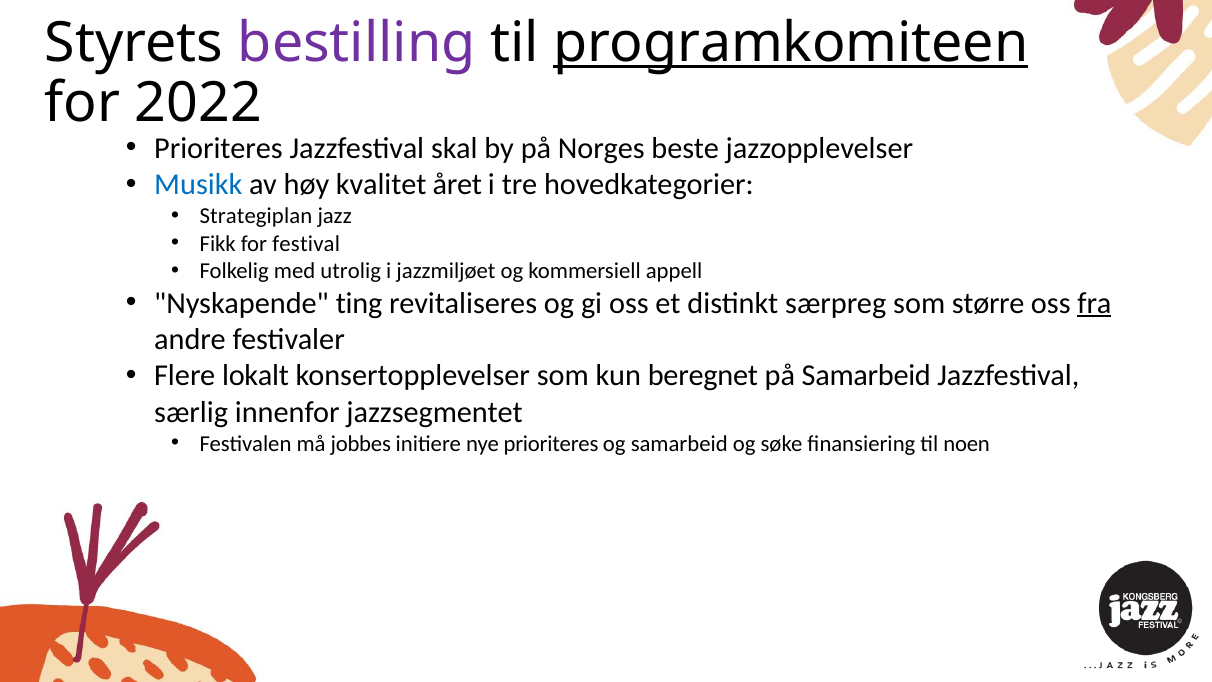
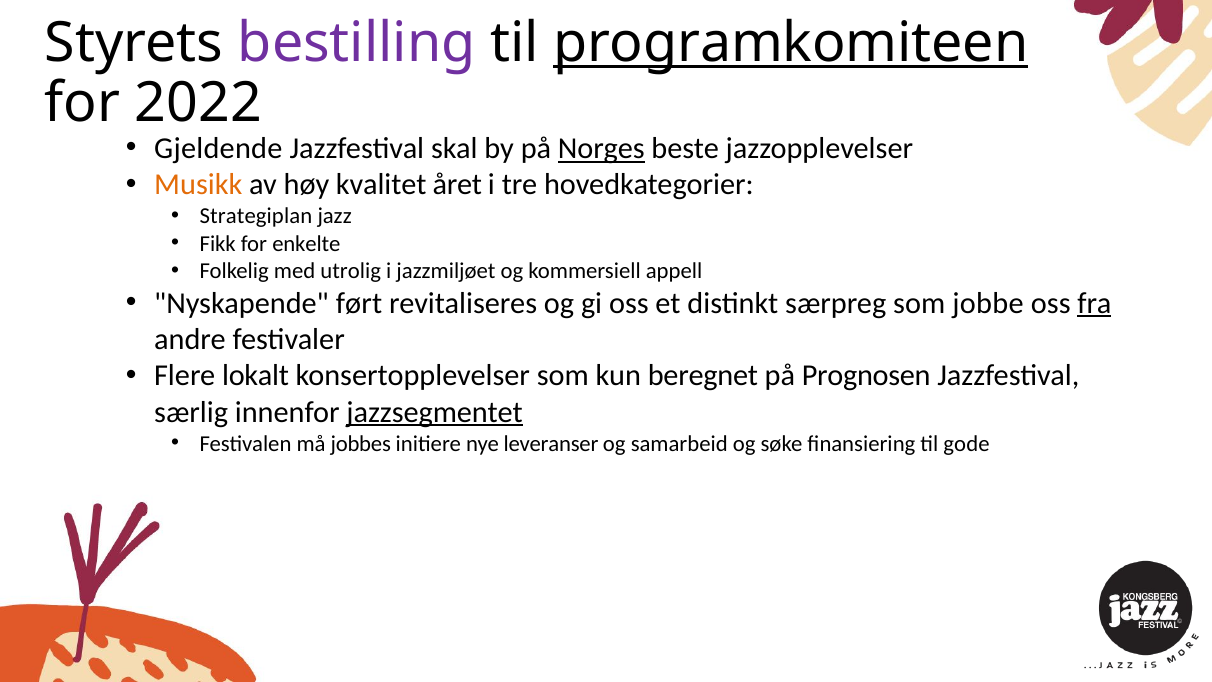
Prioriteres: Prioriteres -> Gjeldende (218, 149)
Norges underline: none -> present (601, 149)
Musikk colour: blue -> orange (198, 185)
festival: festival -> enkelte (306, 243)
ting: ting -> ført (359, 303)
større: større -> jobbe (988, 303)
på Samarbeid: Samarbeid -> Prognosen (866, 376)
jazzsegmentet underline: none -> present (435, 412)
nye prioriteres: prioriteres -> leveranser (551, 443)
noen: noen -> gode (967, 443)
